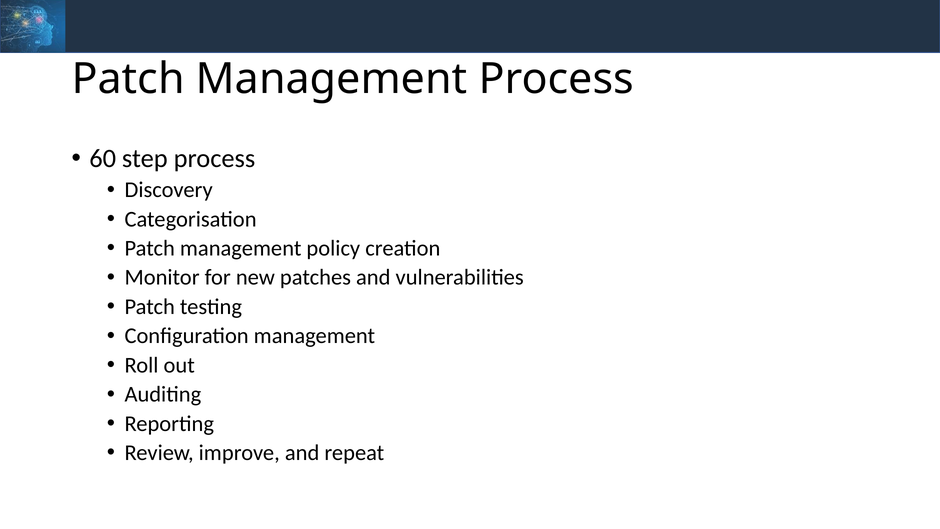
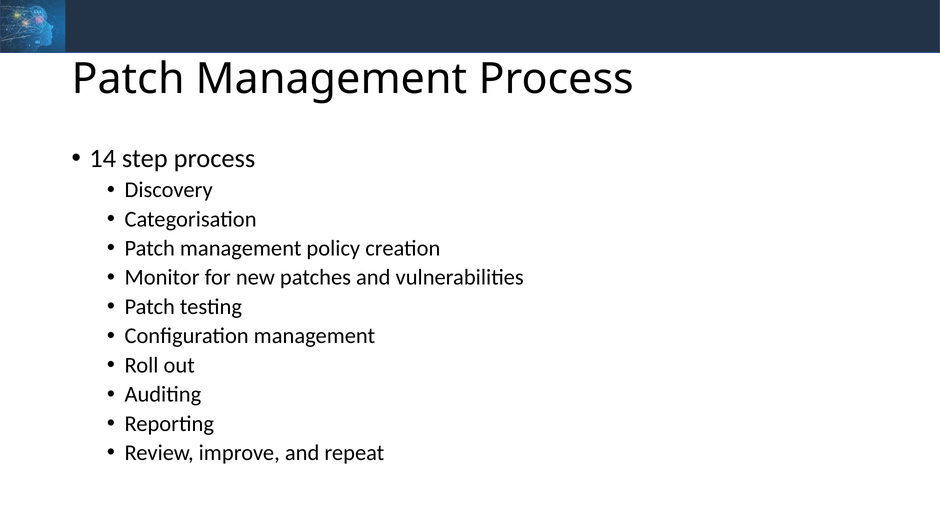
60: 60 -> 14 (103, 158)
